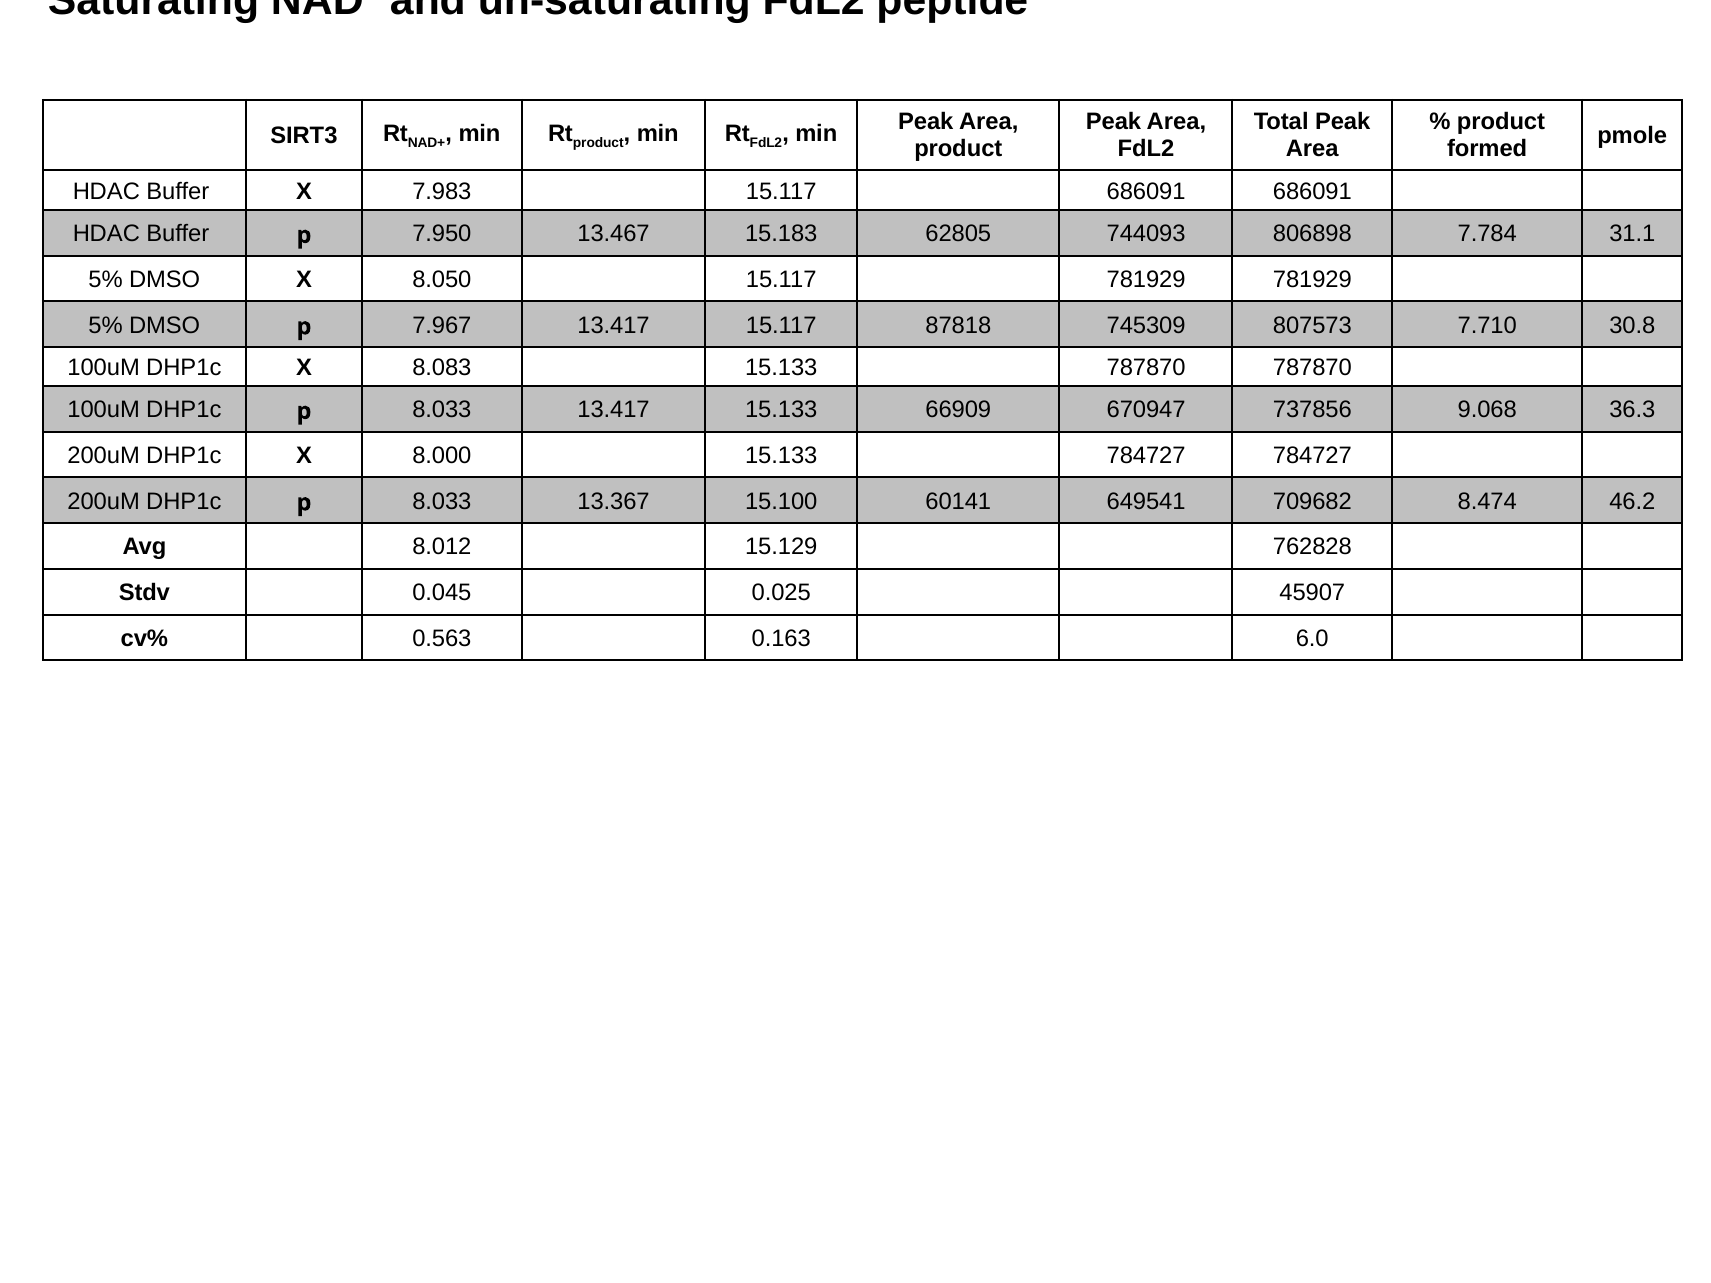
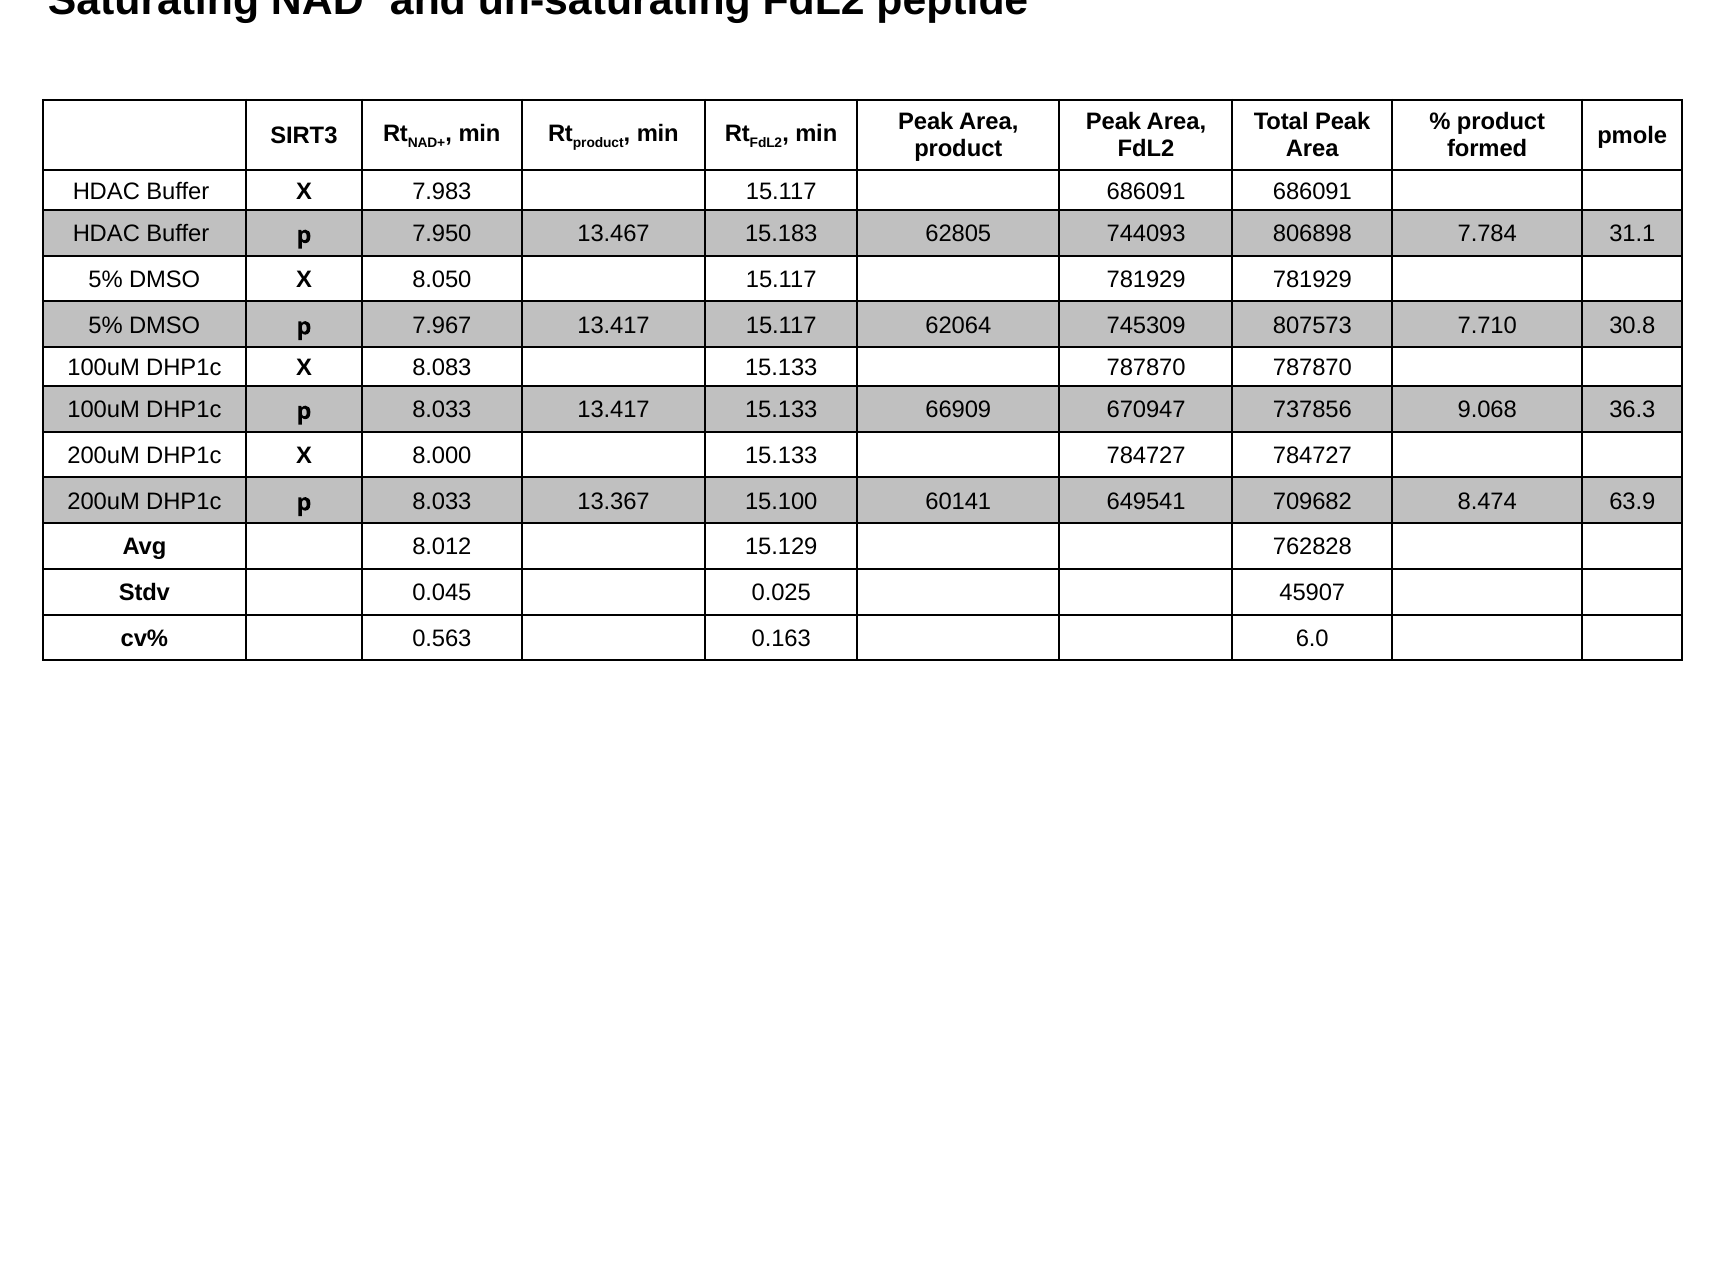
87818: 87818 -> 62064 (958, 325)
46.2: 46.2 -> 63.9 (1632, 501)
